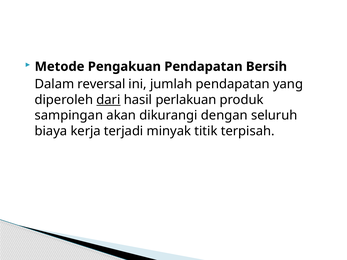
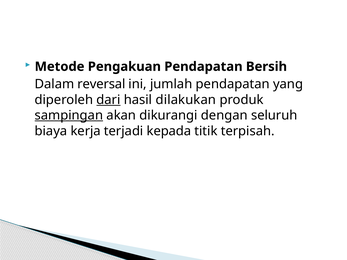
perlakuan: perlakuan -> dilakukan (186, 100)
sampingan underline: none -> present (69, 115)
minyak: minyak -> kepada (169, 131)
